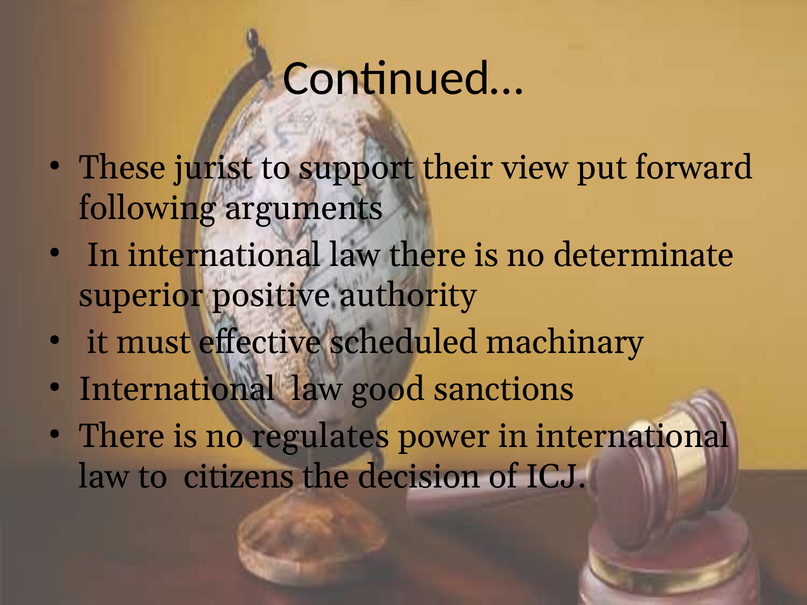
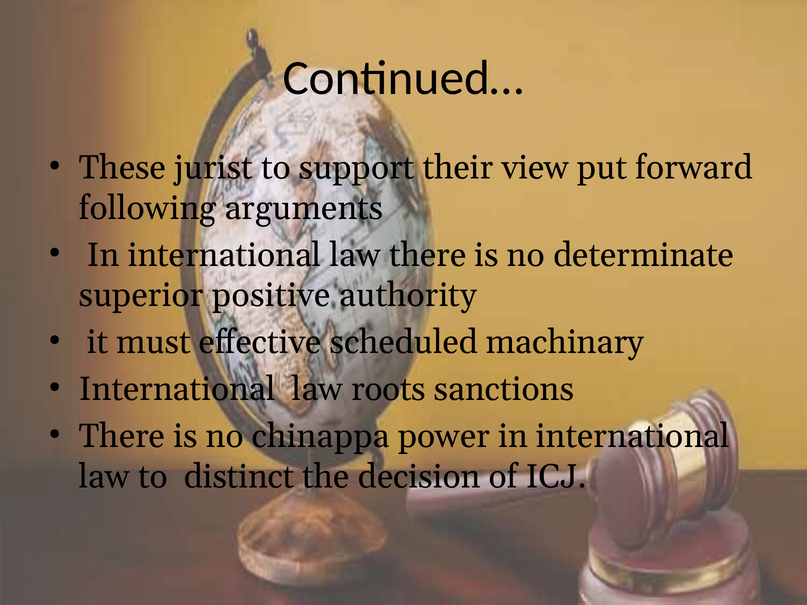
good: good -> roots (389, 389)
regulates: regulates -> chinappa (321, 436)
citizens: citizens -> distinct (239, 477)
